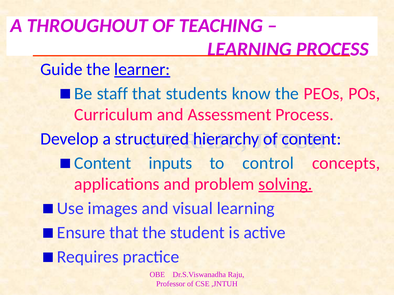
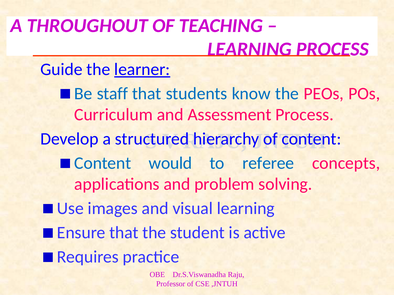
inputs: inputs -> would (170, 163)
control: control -> referee (268, 163)
solving underline: present -> none (285, 184)
